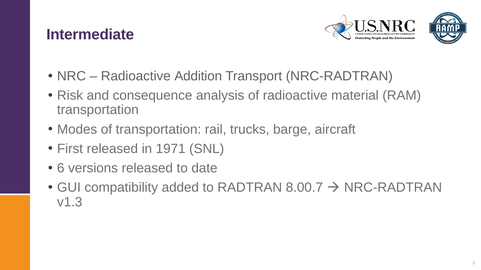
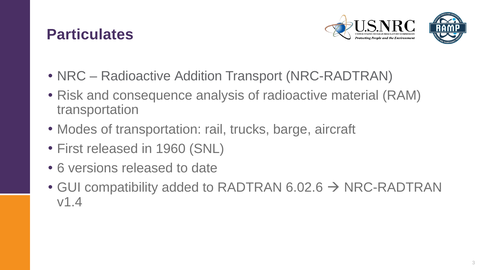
Intermediate: Intermediate -> Particulates (90, 35)
1971: 1971 -> 1960 (171, 149)
8.00.7: 8.00.7 -> 6.02.6 (304, 188)
v1.3: v1.3 -> v1.4 (70, 202)
